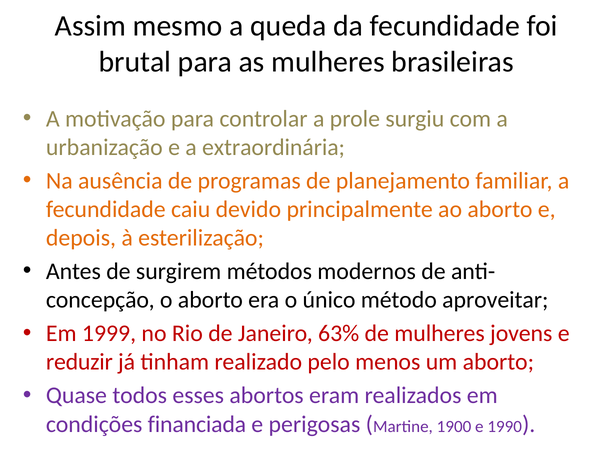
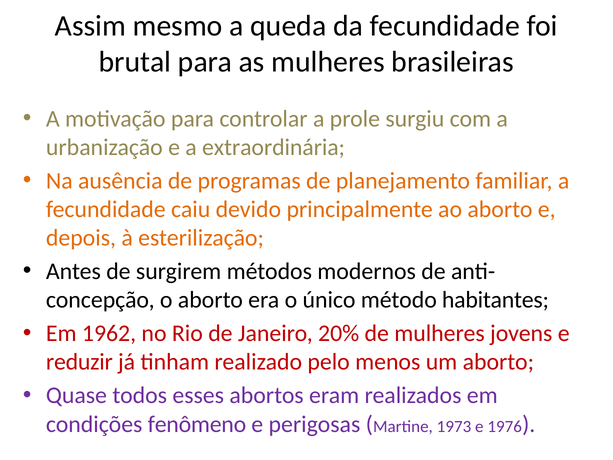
aproveitar: aproveitar -> habitantes (495, 300)
1999: 1999 -> 1962 (109, 333)
63%: 63% -> 20% (339, 333)
financiada: financiada -> fenômeno (197, 424)
1900: 1900 -> 1973 (454, 426)
1990: 1990 -> 1976 (505, 426)
